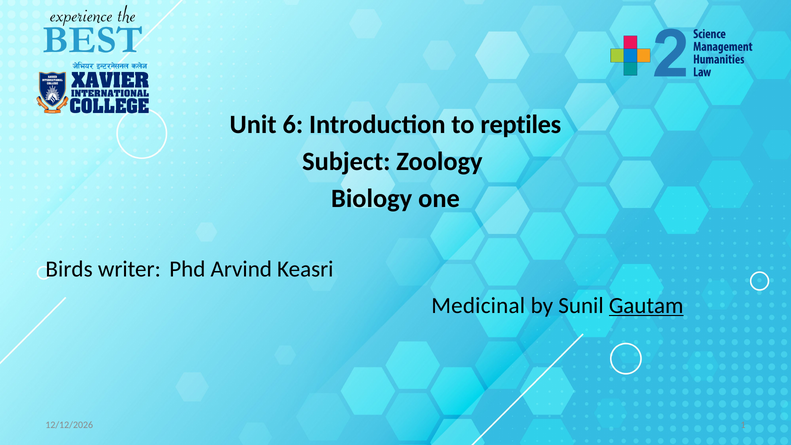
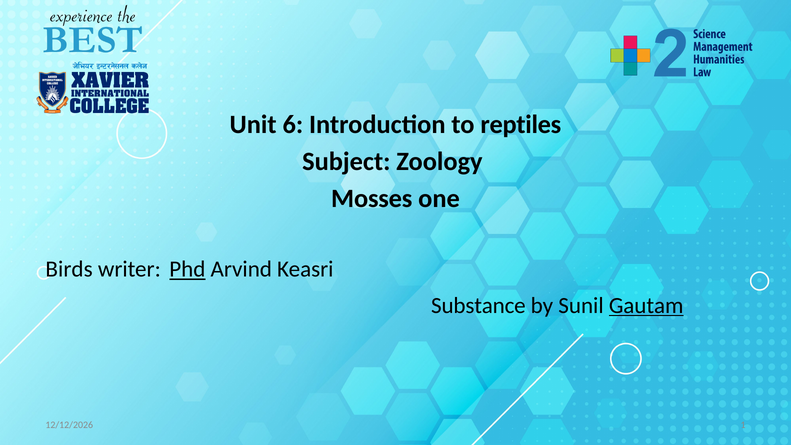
Biology: Biology -> Mosses (372, 198)
Phd underline: none -> present (187, 269)
Medicinal: Medicinal -> Substance (478, 306)
